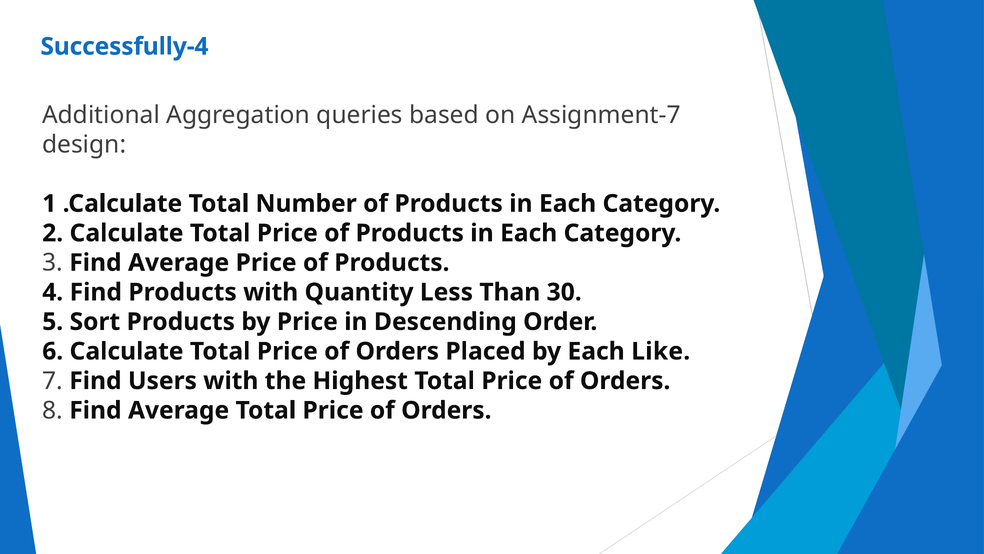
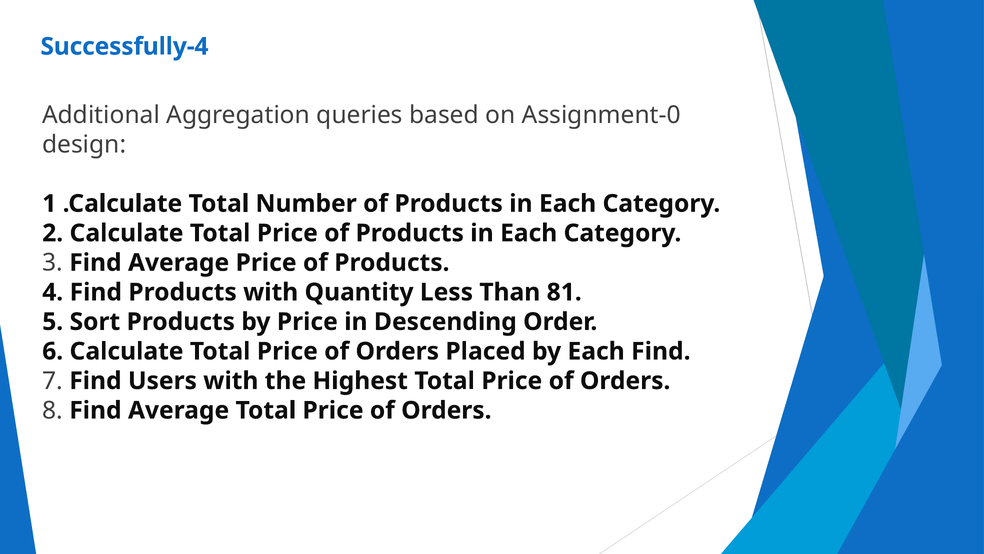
Assignment-7: Assignment-7 -> Assignment-0 (601, 115)
30: 30 -> 81 (564, 292)
Each Like: Like -> Find (661, 351)
